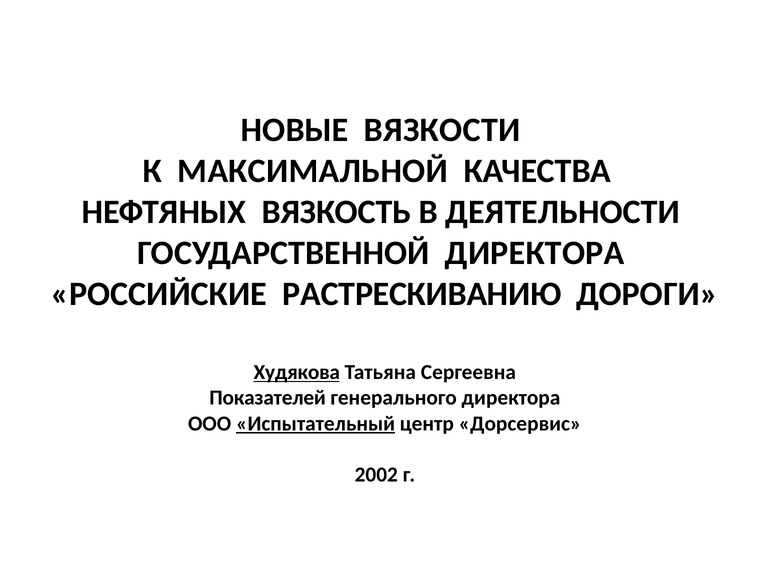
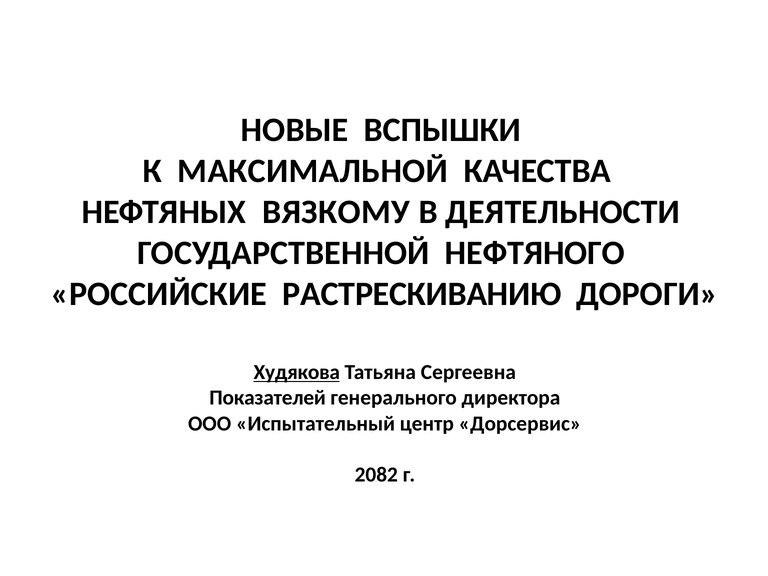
ВЯЗКОСТИ: ВЯЗКОСТИ -> ВСПЫШКИ (442, 130)
ВЯЗКОСТЬ: ВЯЗКОСТЬ -> ВЯЗКОМУ (336, 212)
ГОСУДАРСТВЕННОЙ ДИРЕКТОРА: ДИРЕКТОРА -> НЕФТЯНОГО (535, 253)
Испытательный underline: present -> none (316, 423)
2002: 2002 -> 2082 (376, 475)
